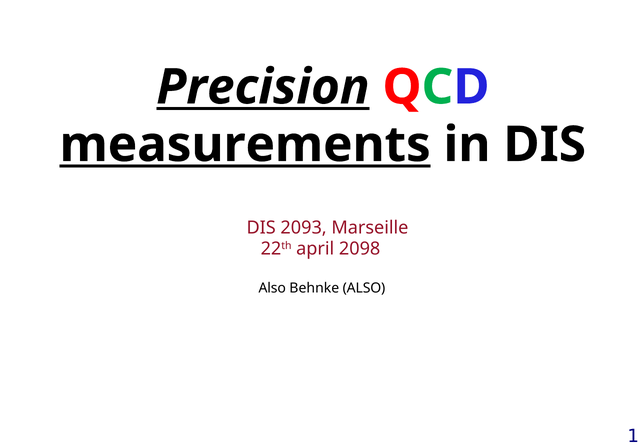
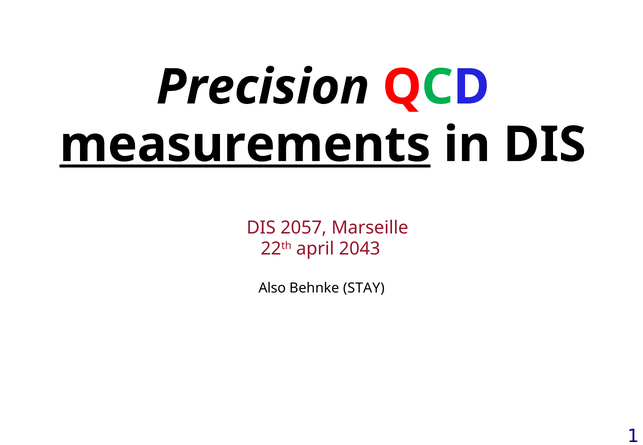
Precision underline: present -> none (263, 87)
2093: 2093 -> 2057 (304, 228)
2098: 2098 -> 2043 (360, 249)
Behnke ALSO: ALSO -> STAY (364, 288)
